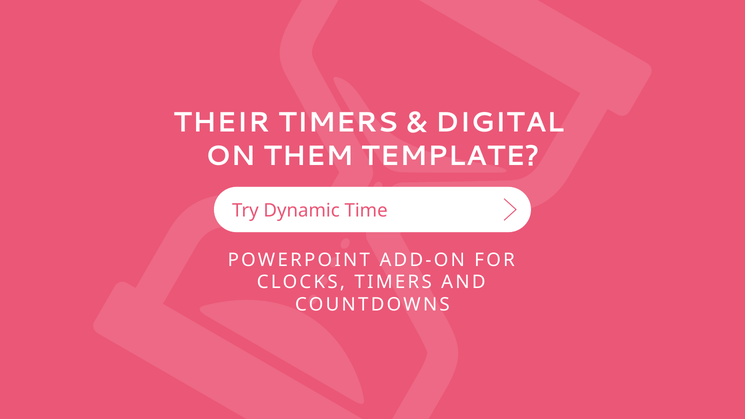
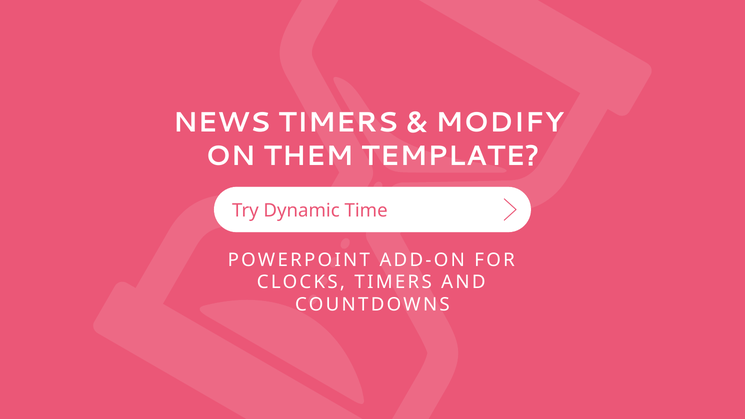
THEIR: THEIR -> NEWS (222, 122)
DIGITAL: DIGITAL -> MODIFY (500, 122)
